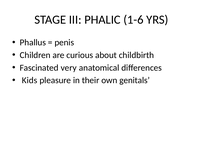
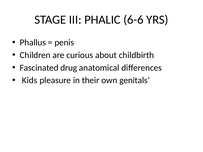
1-6: 1-6 -> 6-6 (133, 20)
very: very -> drug (69, 68)
